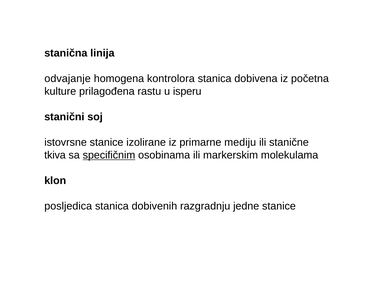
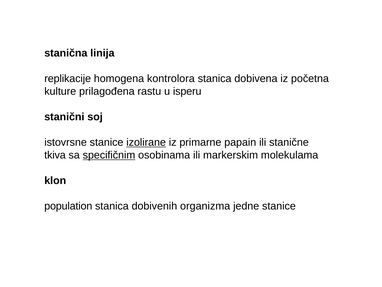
odvajanje: odvajanje -> replikacije (68, 78)
izolirane underline: none -> present (146, 142)
mediju: mediju -> papain (240, 142)
posljedica: posljedica -> population (68, 206)
razgradnju: razgradnju -> organizma (205, 206)
